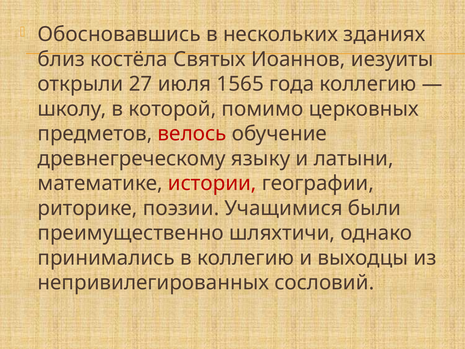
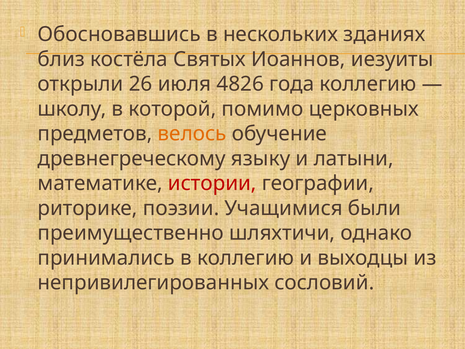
27: 27 -> 26 (141, 84)
1565: 1565 -> 4826 (240, 84)
велось colour: red -> orange (192, 134)
